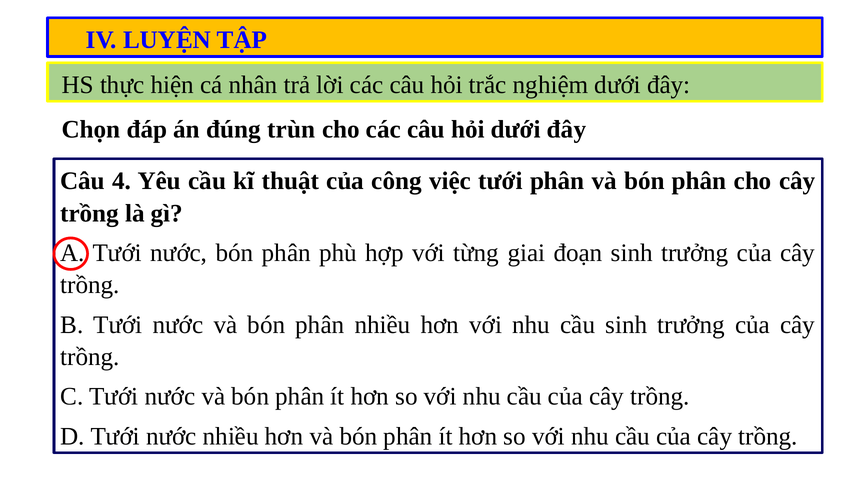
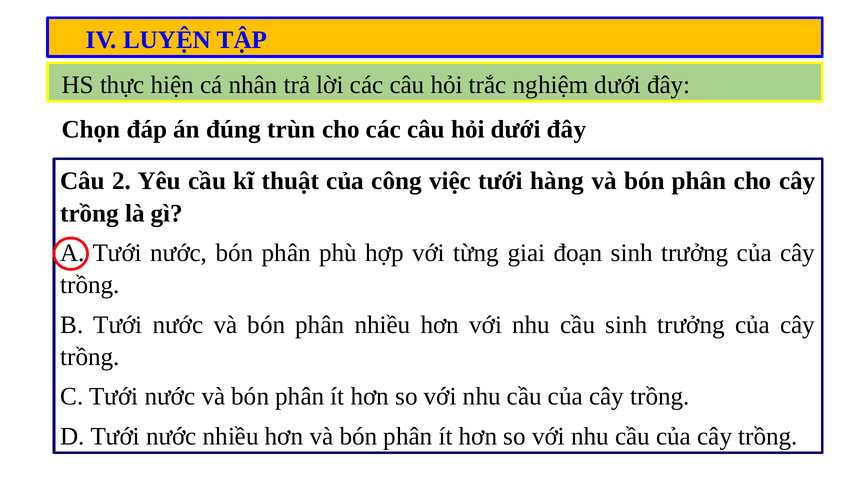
4: 4 -> 2 (122, 181)
tưới phân: phân -> hàng (557, 181)
